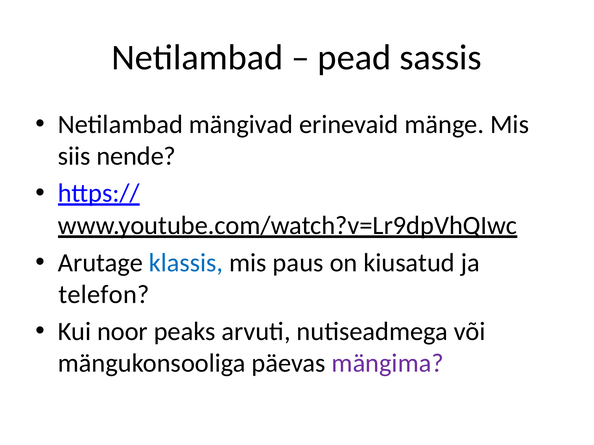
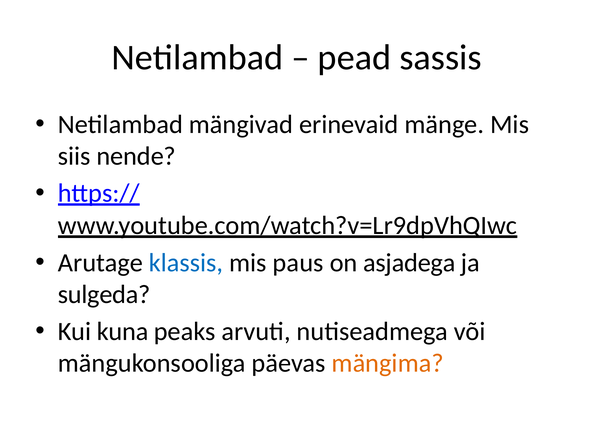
kiusatud: kiusatud -> asjadega (409, 263)
telefon: telefon -> sulgeda (104, 295)
noor: noor -> kuna (123, 332)
mängima colour: purple -> orange (388, 364)
